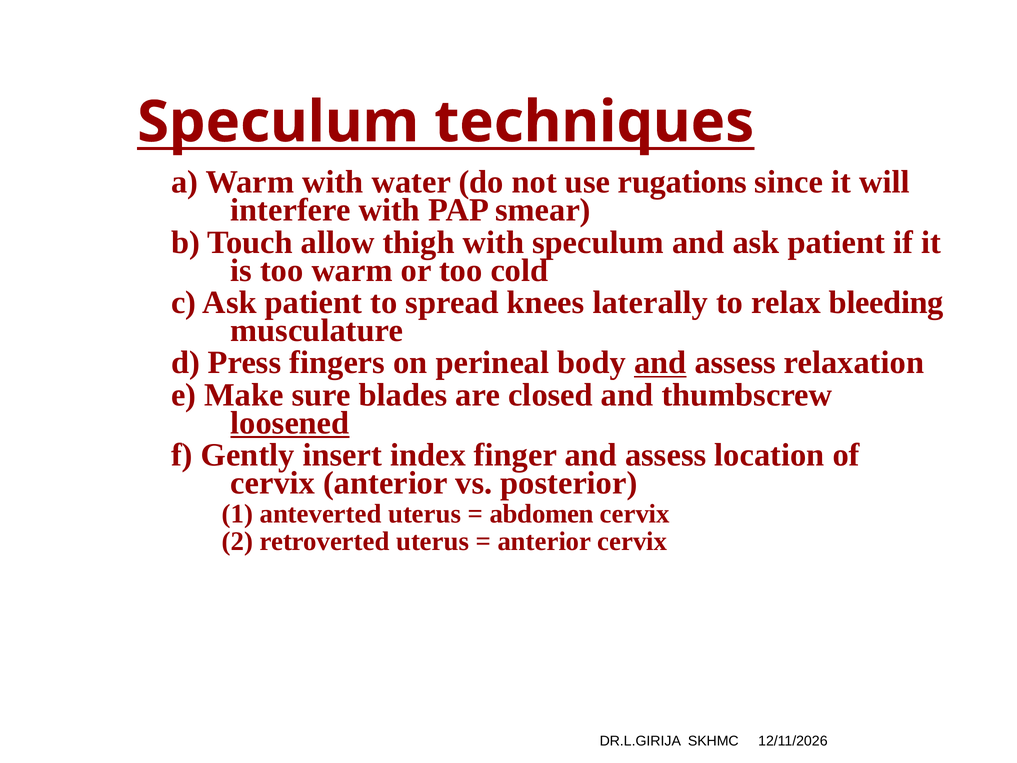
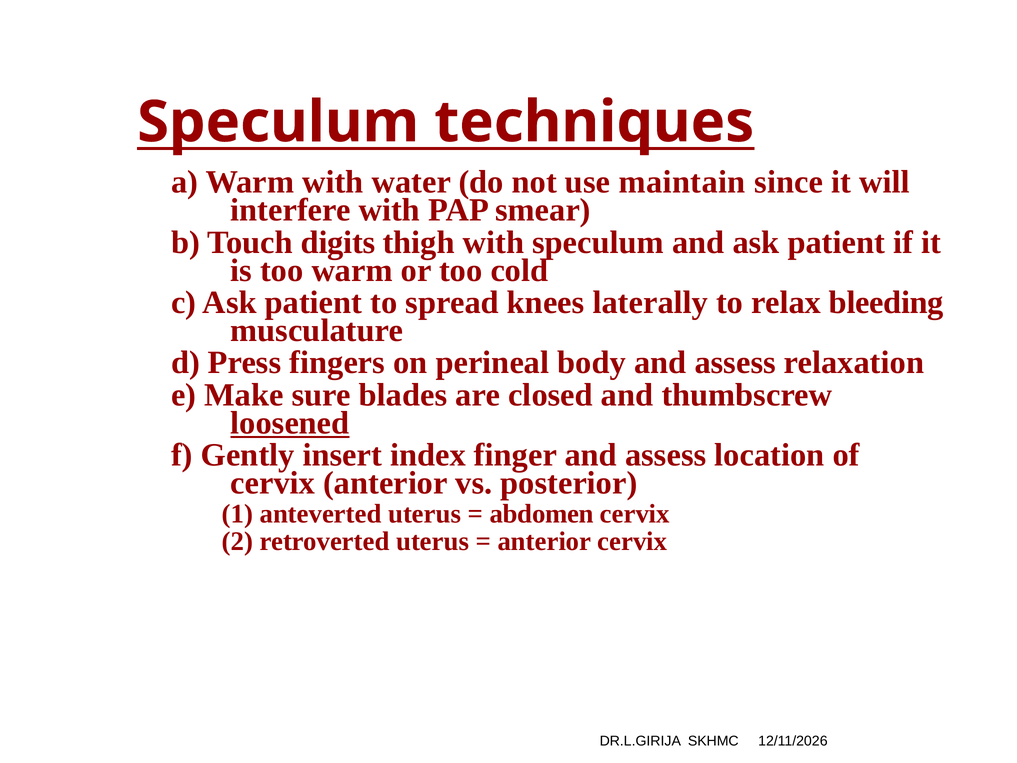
rugations: rugations -> maintain (682, 182)
allow: allow -> digits (338, 242)
and underline: present -> none (660, 363)
